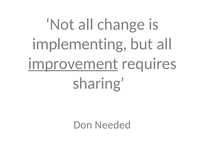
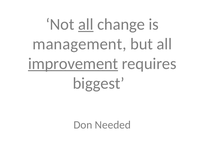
all underline: none -> present (86, 24)
implementing: implementing -> management (79, 44)
sharing: sharing -> biggest (99, 83)
